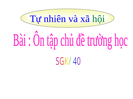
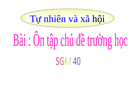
hội colour: green -> black (99, 19)
